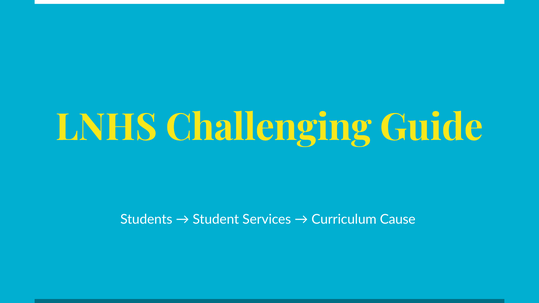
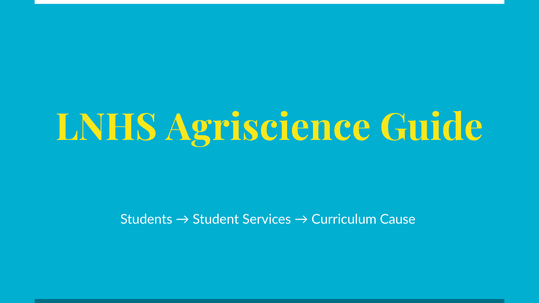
Challenging: Challenging -> Agriscience (268, 128)
